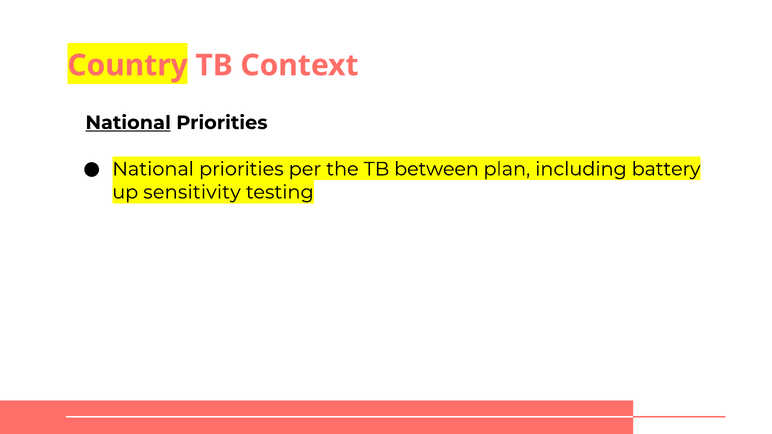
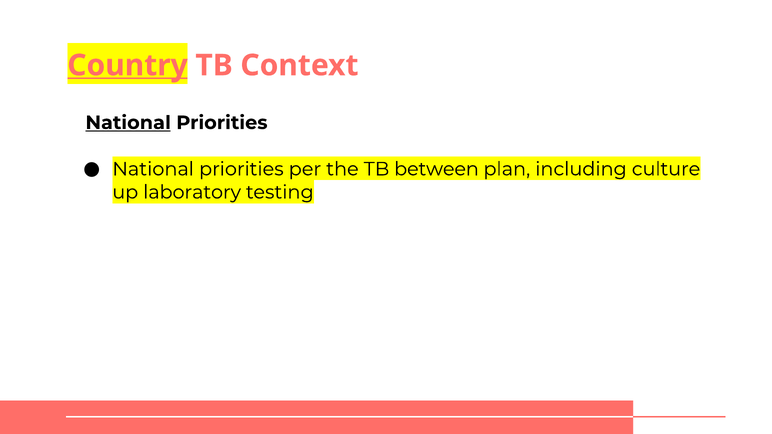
Country underline: none -> present (127, 65)
battery: battery -> culture (666, 169)
sensitivity: sensitivity -> laboratory (192, 192)
